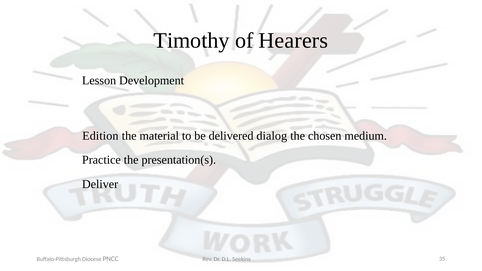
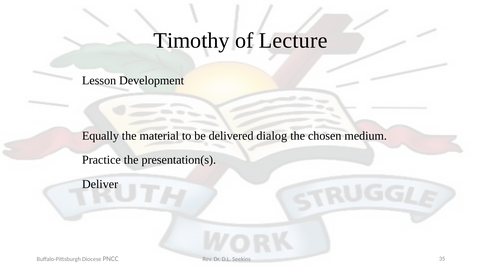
Hearers: Hearers -> Lecture (293, 40)
Edition: Edition -> Equally (100, 136)
